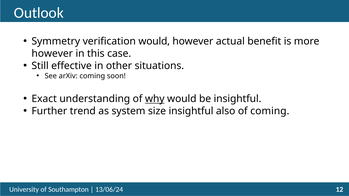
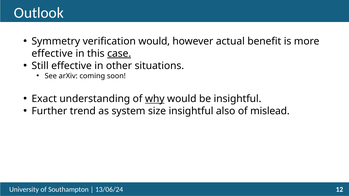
however: however -> effective (52, 54)
case underline: none -> present (119, 54)
of coming: coming -> mislead (270, 111)
